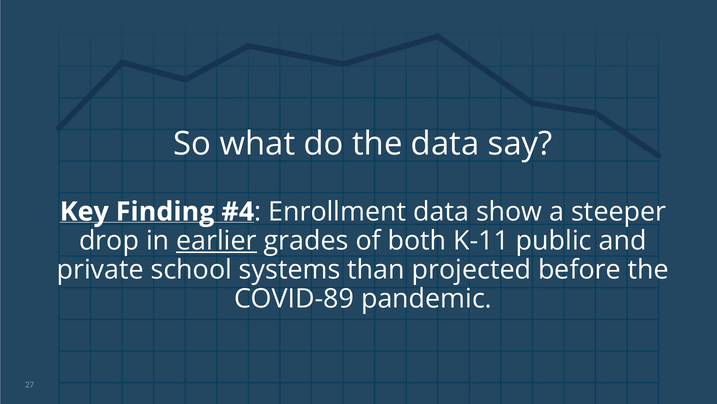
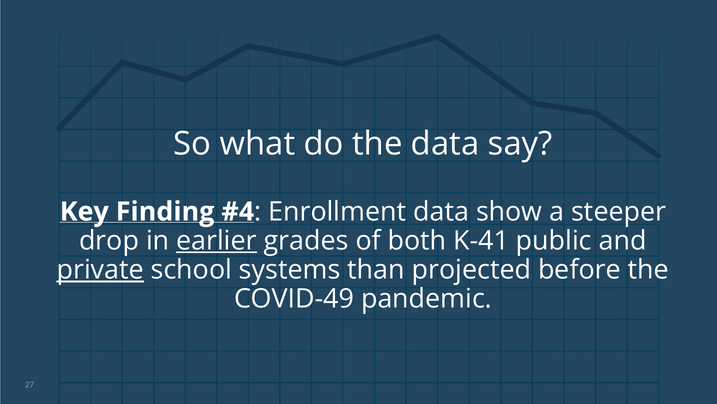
K-11: K-11 -> K-41 (481, 240)
private underline: none -> present (100, 269)
COVID-89: COVID-89 -> COVID-49 (294, 299)
